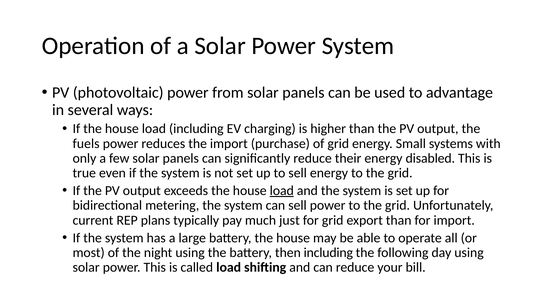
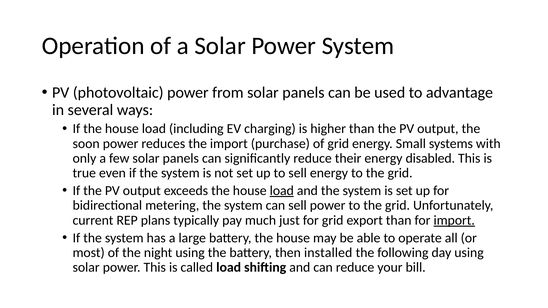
fuels: fuels -> soon (86, 144)
import underline: none -> present (454, 220)
then including: including -> installed (328, 253)
